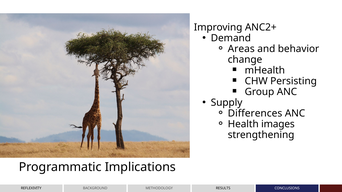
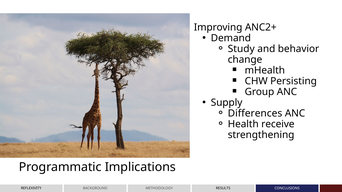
Areas: Areas -> Study (241, 49)
images: images -> receive (278, 124)
